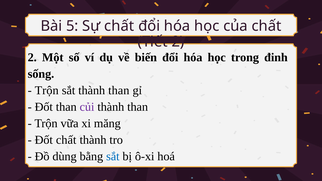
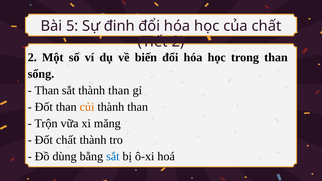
Sự chất: chất -> đinh (119, 26)
trong đinh: đinh -> than (276, 57)
Trộn: Trộn -> Than (47, 90)
củi colour: purple -> orange (87, 107)
